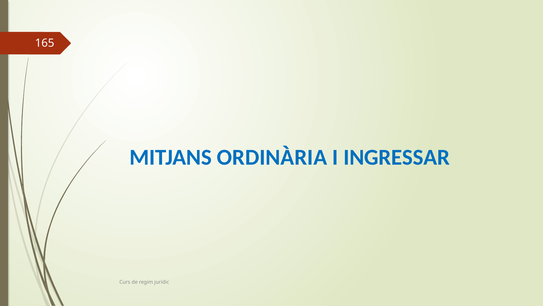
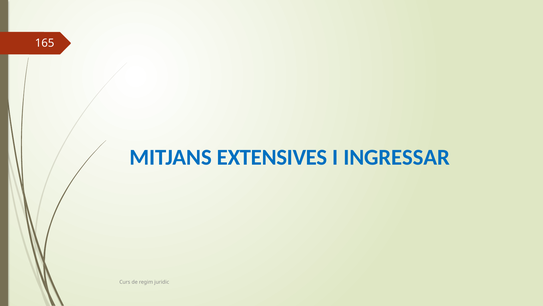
ORDINÀRIA: ORDINÀRIA -> EXTENSIVES (272, 157)
